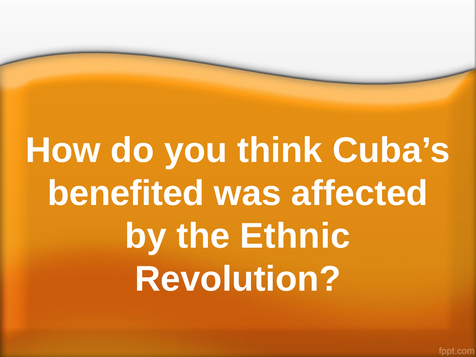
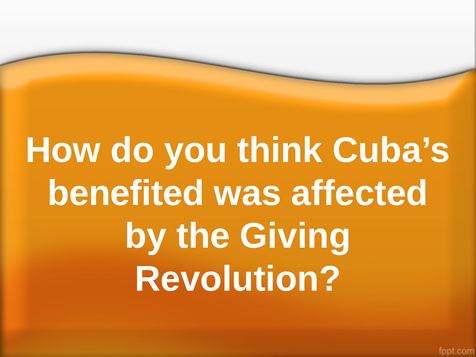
Ethnic: Ethnic -> Giving (295, 236)
